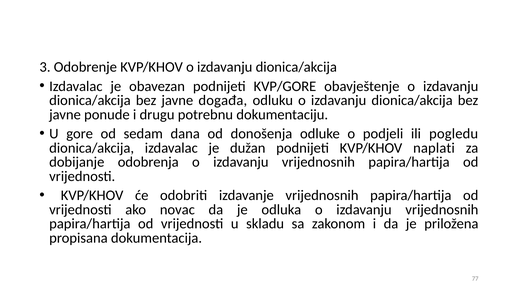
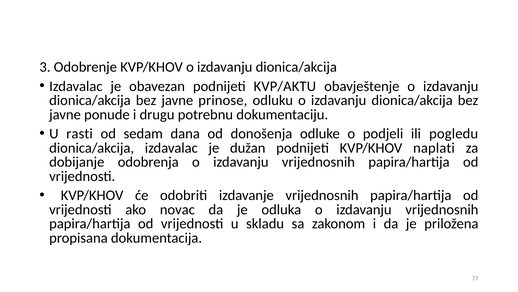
KVP/GORE: KVP/GORE -> KVP/AKTU (285, 86)
događa: događa -> prinose (223, 100)
gore: gore -> rasti (80, 133)
